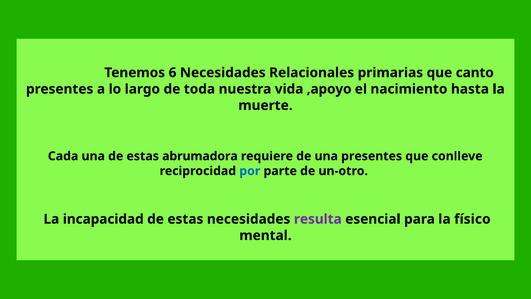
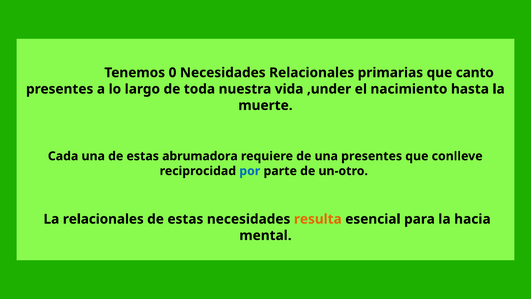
6: 6 -> 0 (173, 73)
,apoyo: ,apoyo -> ,under (329, 89)
La incapacidad: incapacidad -> relacionales (103, 219)
resulta colour: purple -> orange (318, 219)
físico: físico -> hacia (472, 219)
